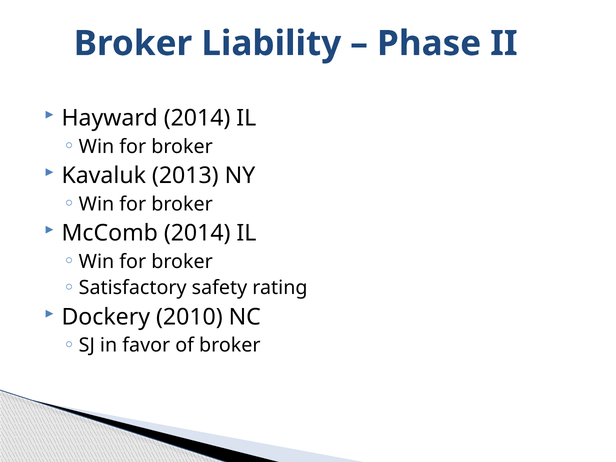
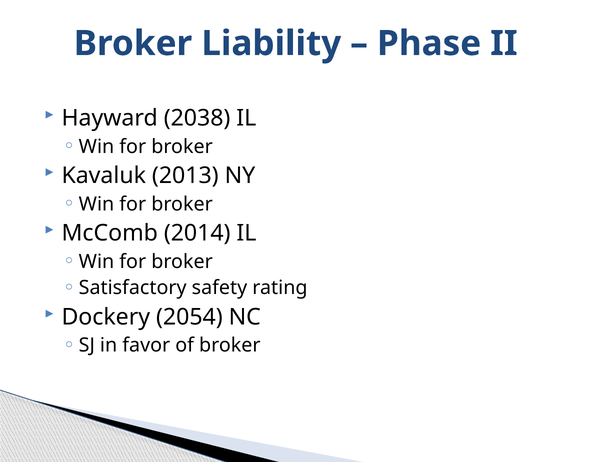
Hayward 2014: 2014 -> 2038 (197, 118)
2010: 2010 -> 2054 (189, 317)
